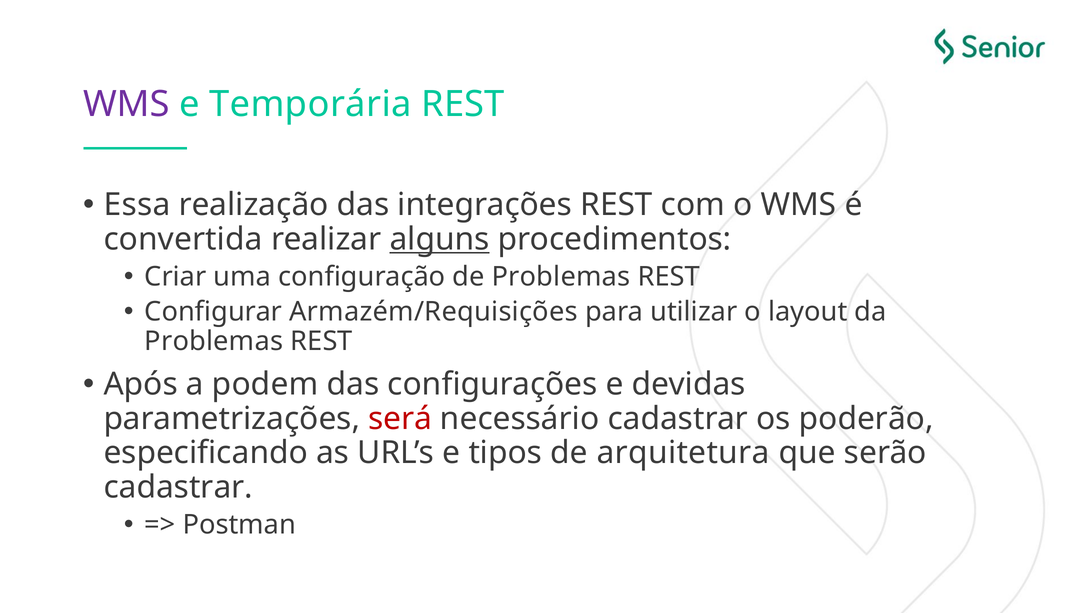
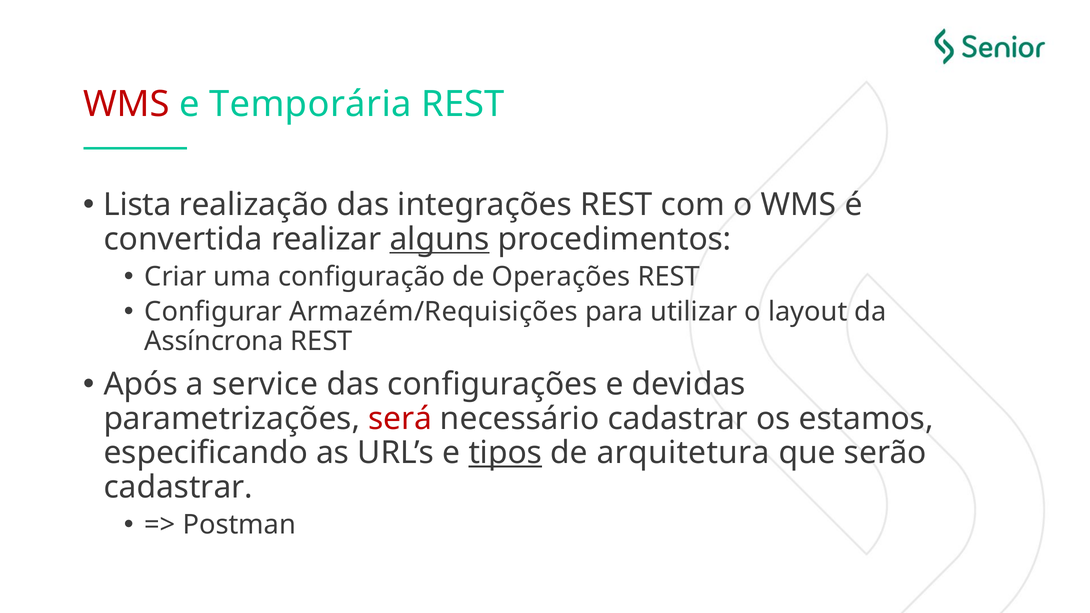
WMS colour: purple -> red (126, 104)
Essa: Essa -> Lista (137, 205)
de Problemas: Problemas -> Operações (561, 277)
Problemas: Problemas -> Assíncrona (214, 341)
podem: podem -> service (265, 384)
poderão: poderão -> estamos (866, 419)
tipos underline: none -> present (505, 453)
